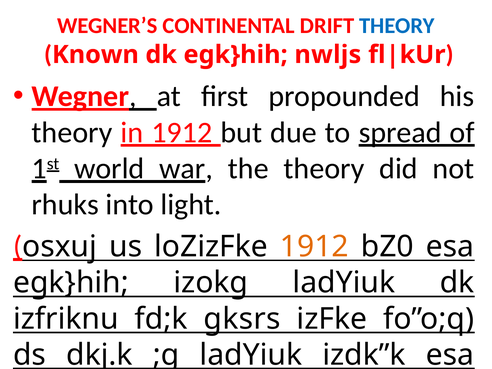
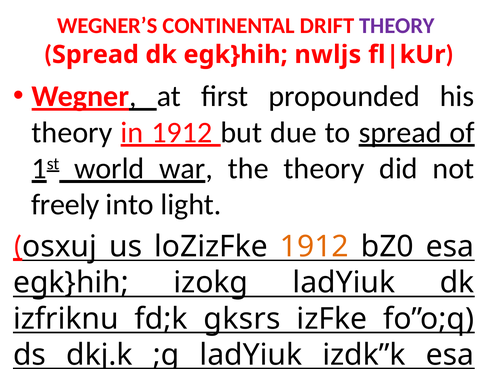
THEORY colour: blue -> purple (397, 26)
Known: Known -> Spread (95, 55)
rhuks: rhuks -> freely (65, 205)
